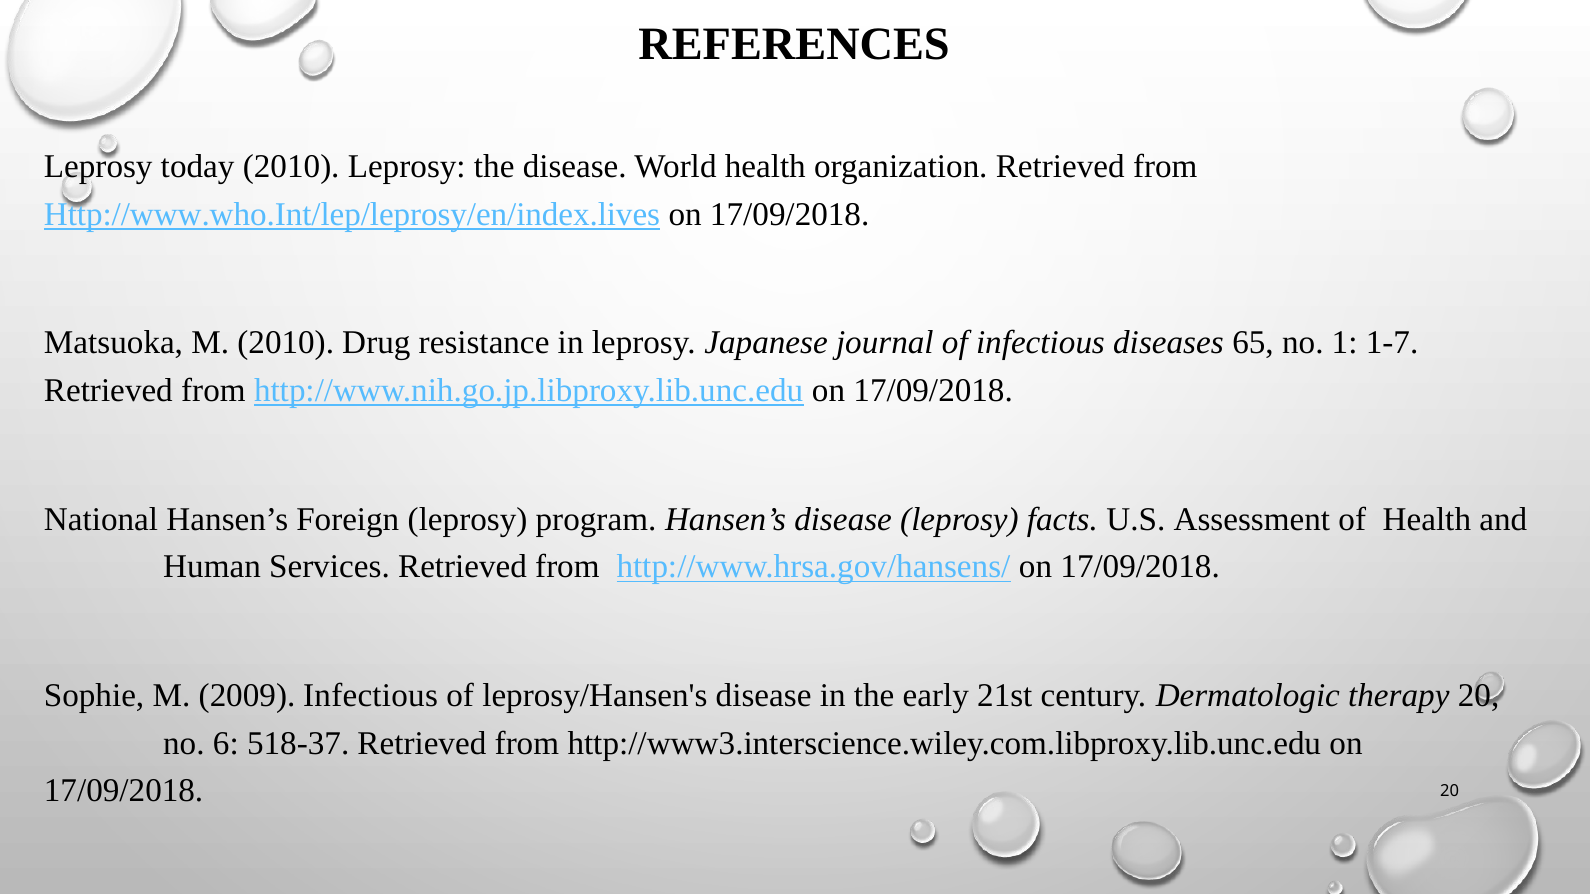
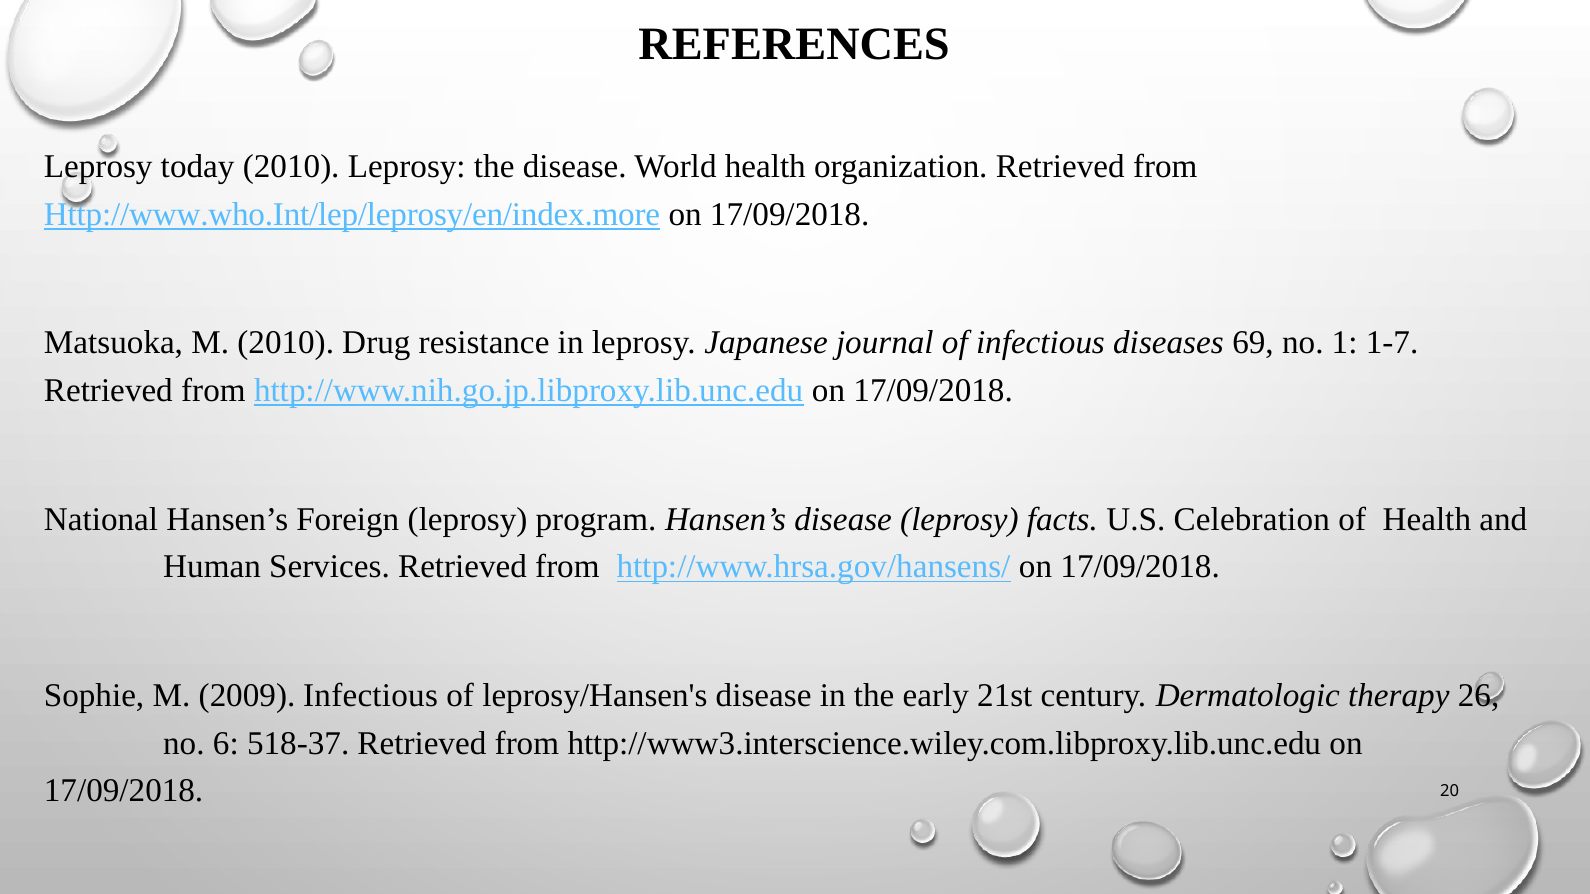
Http://www.who.Int/lep/leprosy/en/index.lives: Http://www.who.Int/lep/leprosy/en/index.lives -> Http://www.who.Int/lep/leprosy/en/index.more (352, 215)
65: 65 -> 69 (1253, 343)
Assessment: Assessment -> Celebration (1252, 519)
therapy 20: 20 -> 26 (1479, 696)
